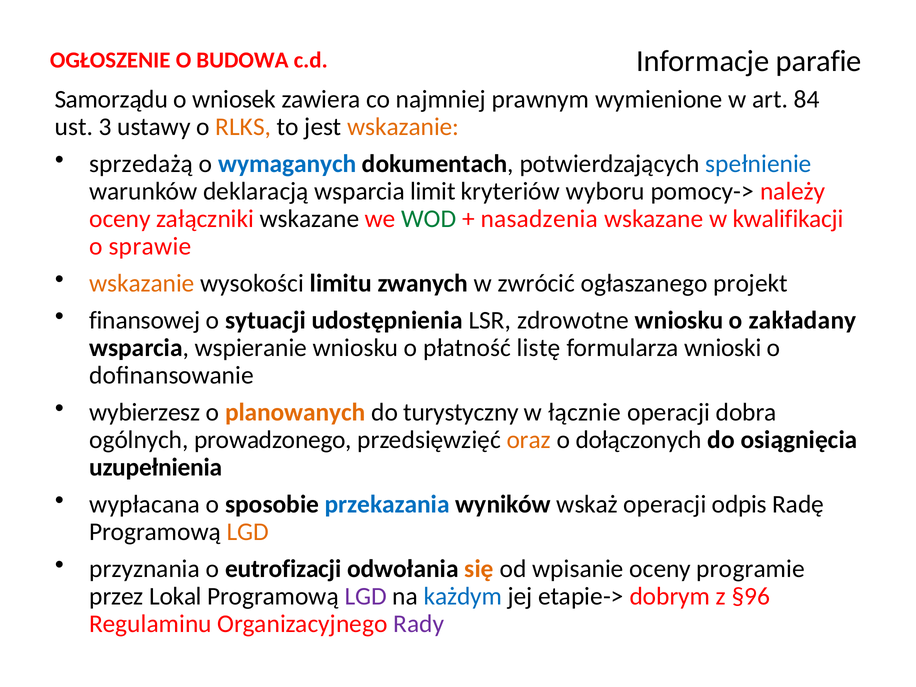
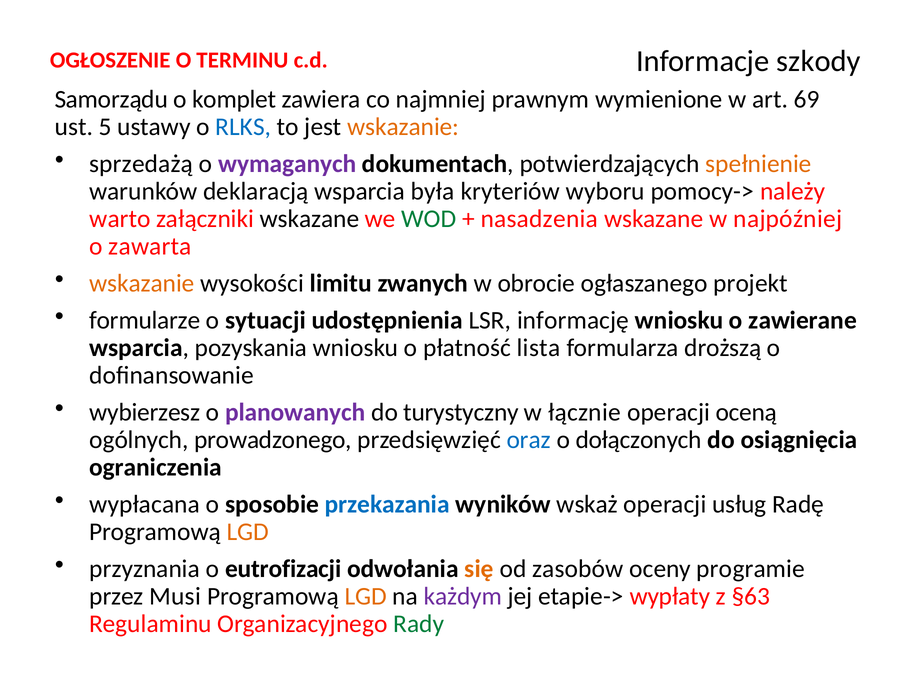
parafie: parafie -> szkody (819, 61)
BUDOWA: BUDOWA -> TERMINU (242, 60)
wniosek: wniosek -> komplet (234, 99)
84: 84 -> 69 (807, 99)
3: 3 -> 5 (105, 127)
RLKS colour: orange -> blue (243, 127)
wymaganych colour: blue -> purple (287, 164)
spełnienie colour: blue -> orange (759, 164)
limit: limit -> była (433, 191)
oceny: oceny -> warto (120, 219)
kwalifikacji: kwalifikacji -> najpóźniej (788, 219)
sprawie: sprawie -> zawarta (150, 246)
zwrócić: zwrócić -> obrocie (536, 283)
finansowej: finansowej -> formularze (145, 320)
zdrowotne: zdrowotne -> informację (573, 320)
zakładany: zakładany -> zawierane (803, 320)
wspieranie: wspieranie -> pozyskania (251, 348)
listę: listę -> lista (539, 348)
wnioski: wnioski -> droższą (723, 348)
planowanych colour: orange -> purple (295, 412)
dobra: dobra -> oceną (746, 412)
oraz colour: orange -> blue (529, 440)
uzupełnienia: uzupełnienia -> ograniczenia (156, 467)
odpis: odpis -> usług (739, 504)
wpisanie: wpisanie -> zasobów (578, 569)
Lokal: Lokal -> Musi (175, 596)
LGD colour: purple -> orange (366, 596)
każdym colour: blue -> purple (463, 596)
dobrym: dobrym -> wypłaty (670, 596)
§96: §96 -> §63 (751, 596)
Rady colour: purple -> green (419, 624)
